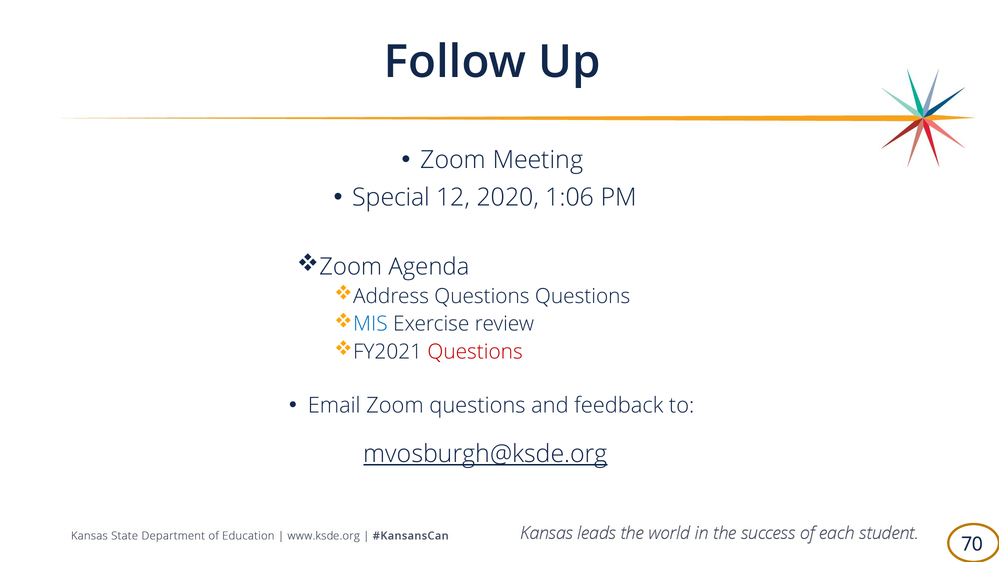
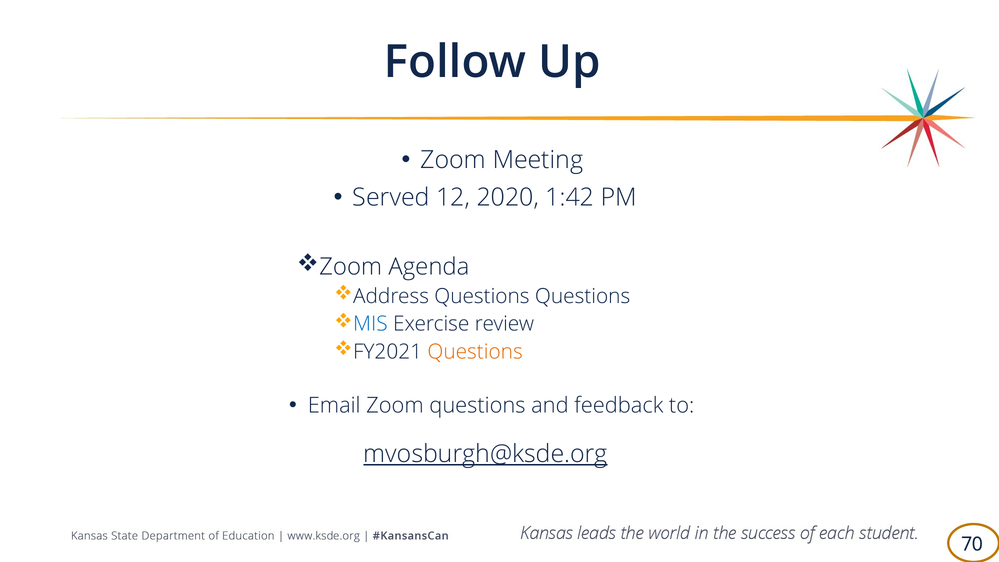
Special: Special -> Served (391, 197)
1:06: 1:06 -> 1:42 (570, 197)
Questions colour: red -> orange (475, 352)
